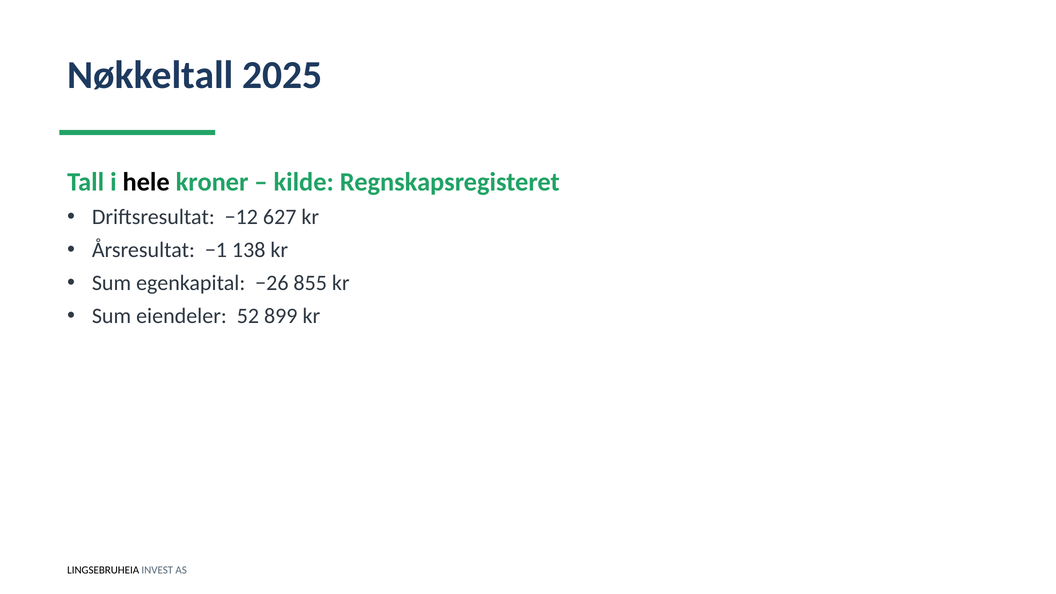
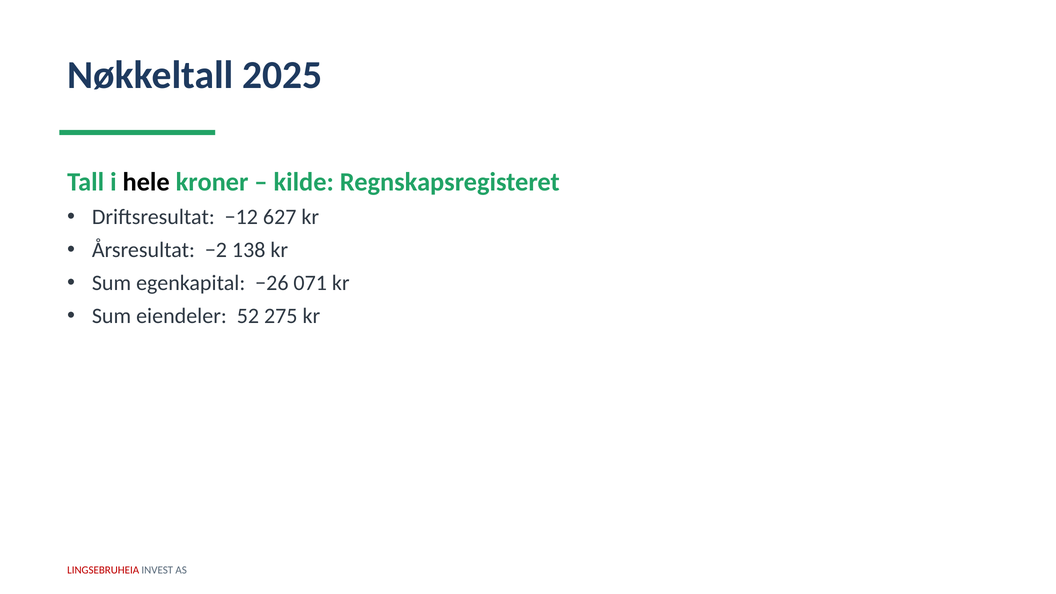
−1: −1 -> −2 (216, 250)
855: 855 -> 071 (310, 283)
899: 899 -> 275 (281, 316)
LINGSEBRUHEIA colour: black -> red (103, 570)
